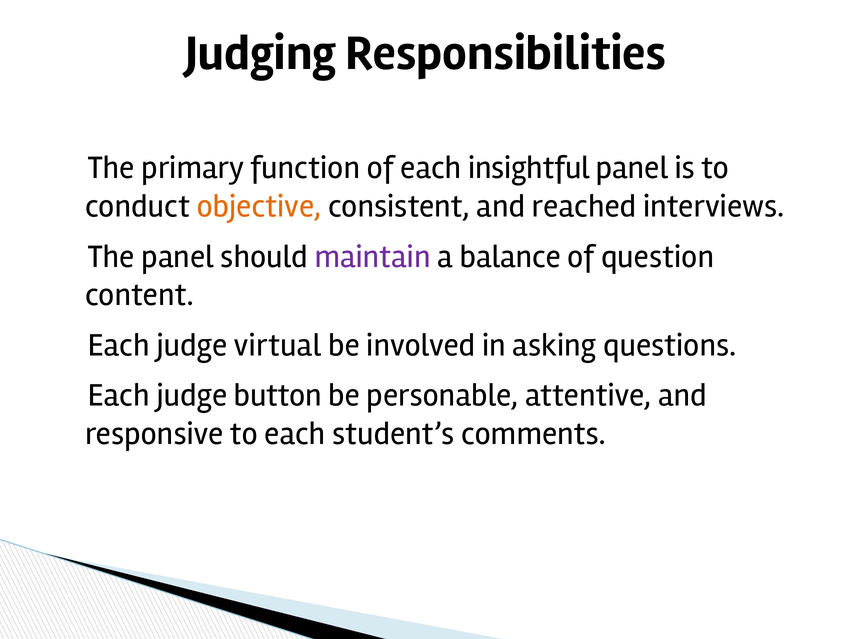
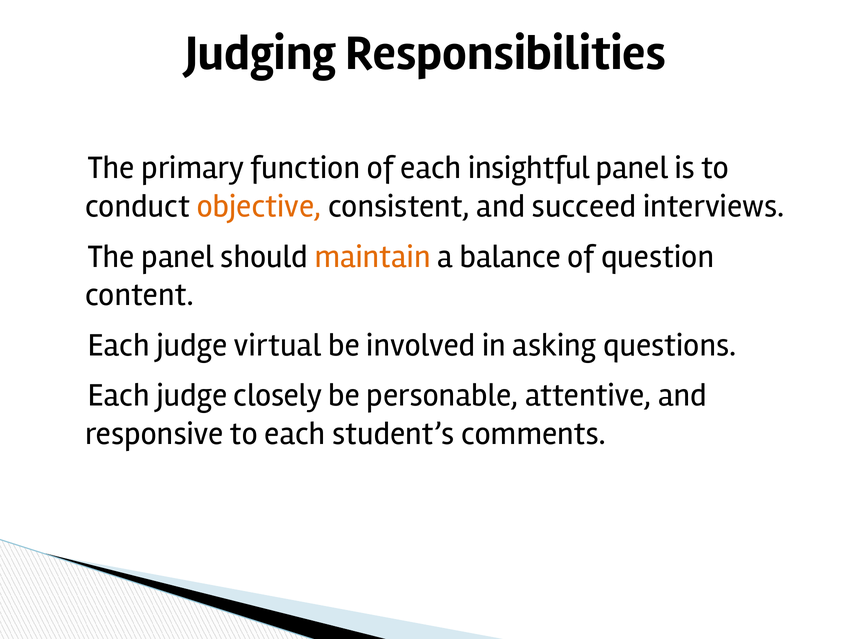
reached: reached -> succeed (584, 206)
maintain colour: purple -> orange (373, 257)
button: button -> closely (278, 395)
